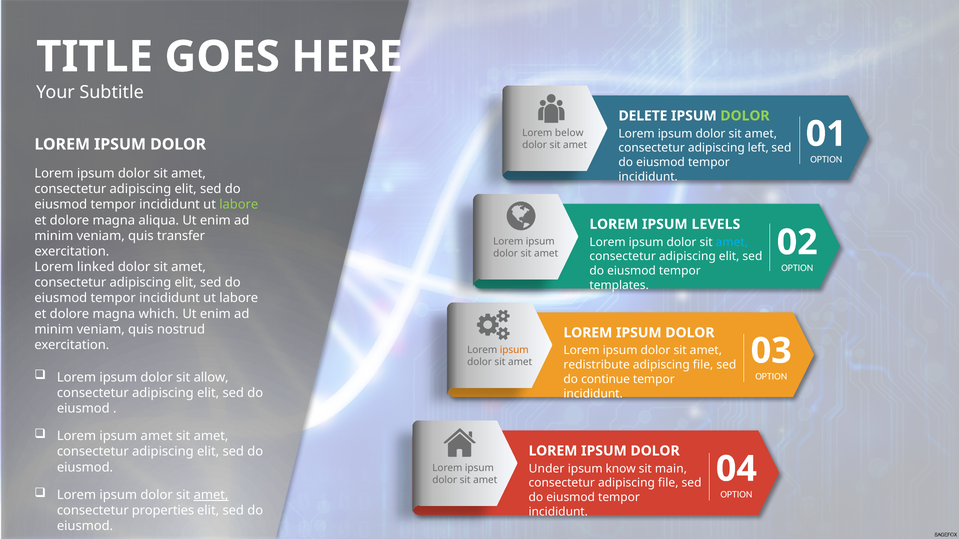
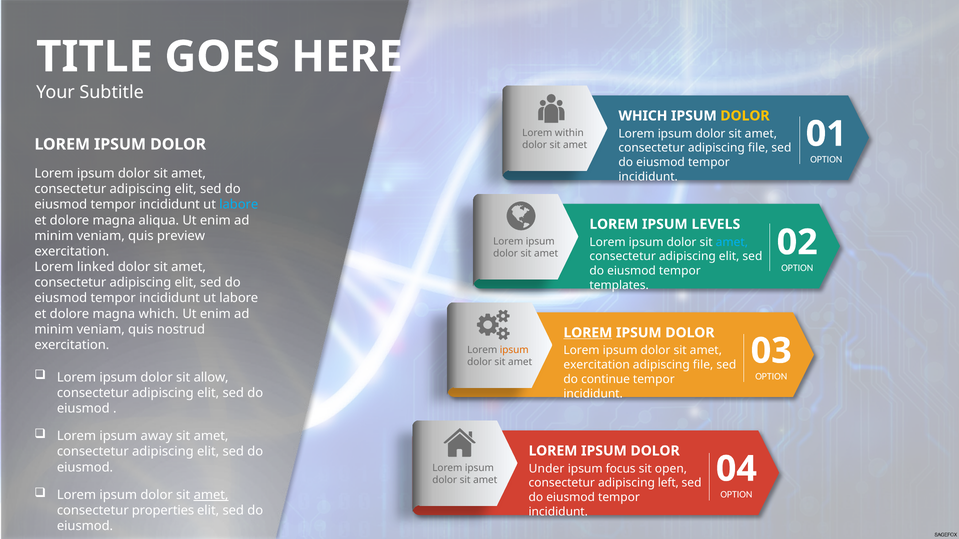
DELETE: DELETE -> WHICH (643, 116)
DOLOR colour: light green -> yellow (745, 116)
below: below -> within (569, 133)
consectetur adipiscing left: left -> file (758, 148)
labore colour: light green -> light blue (239, 205)
transfer: transfer -> preview (181, 236)
LOREM underline: none -> present (588, 333)
redistribute: redistribute -> exercitation (597, 365)
ipsum amet: amet -> away (157, 436)
know: know -> focus (621, 469)
main: main -> open (671, 469)
consectetur adipiscing file: file -> left (668, 483)
